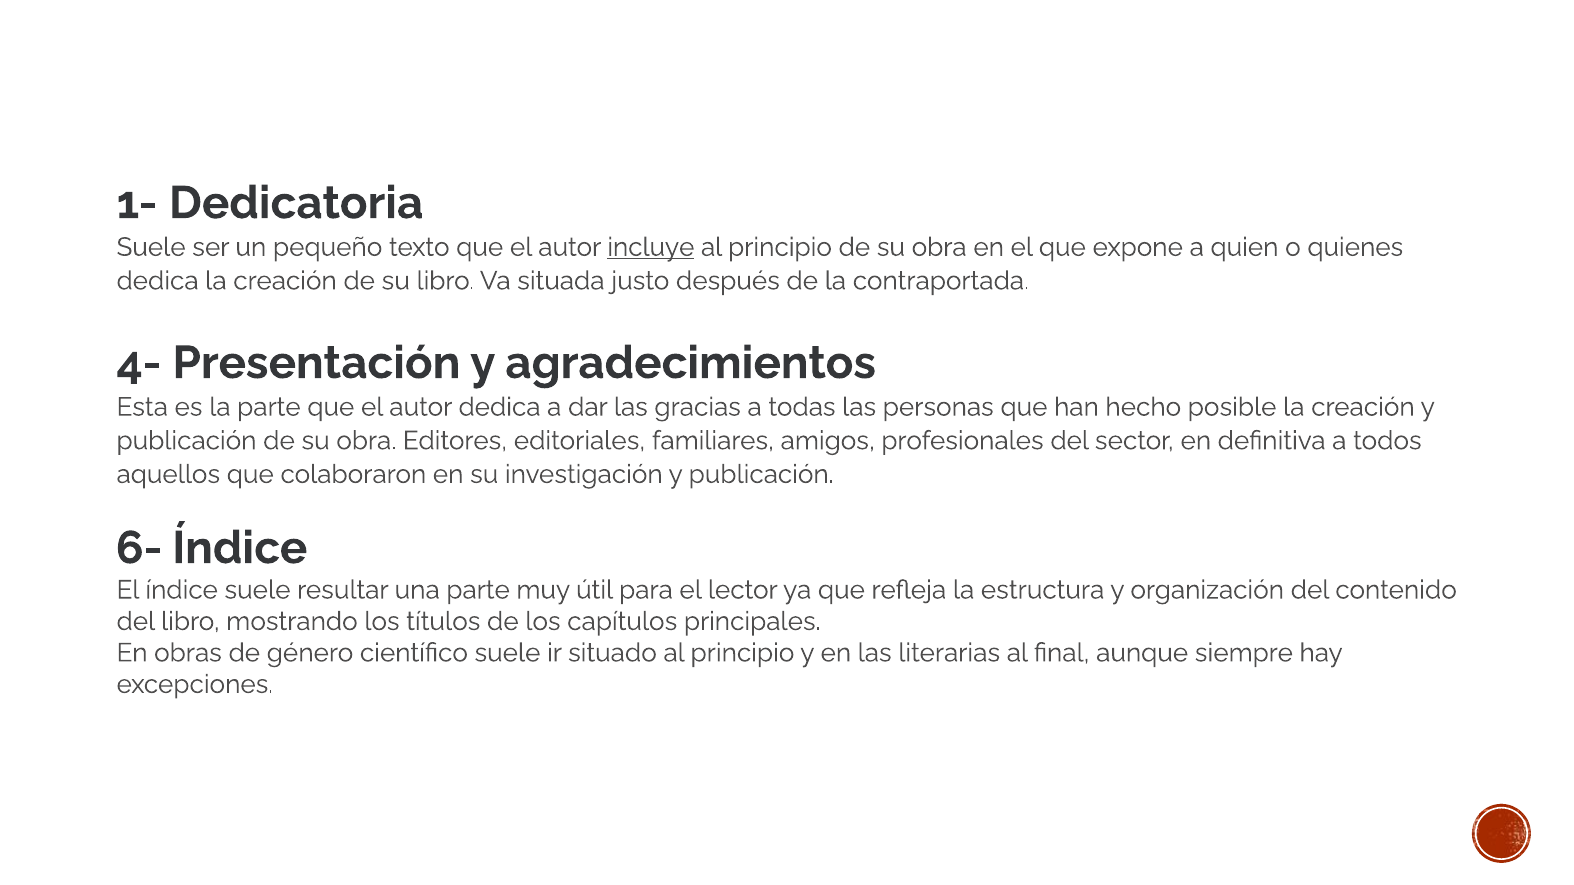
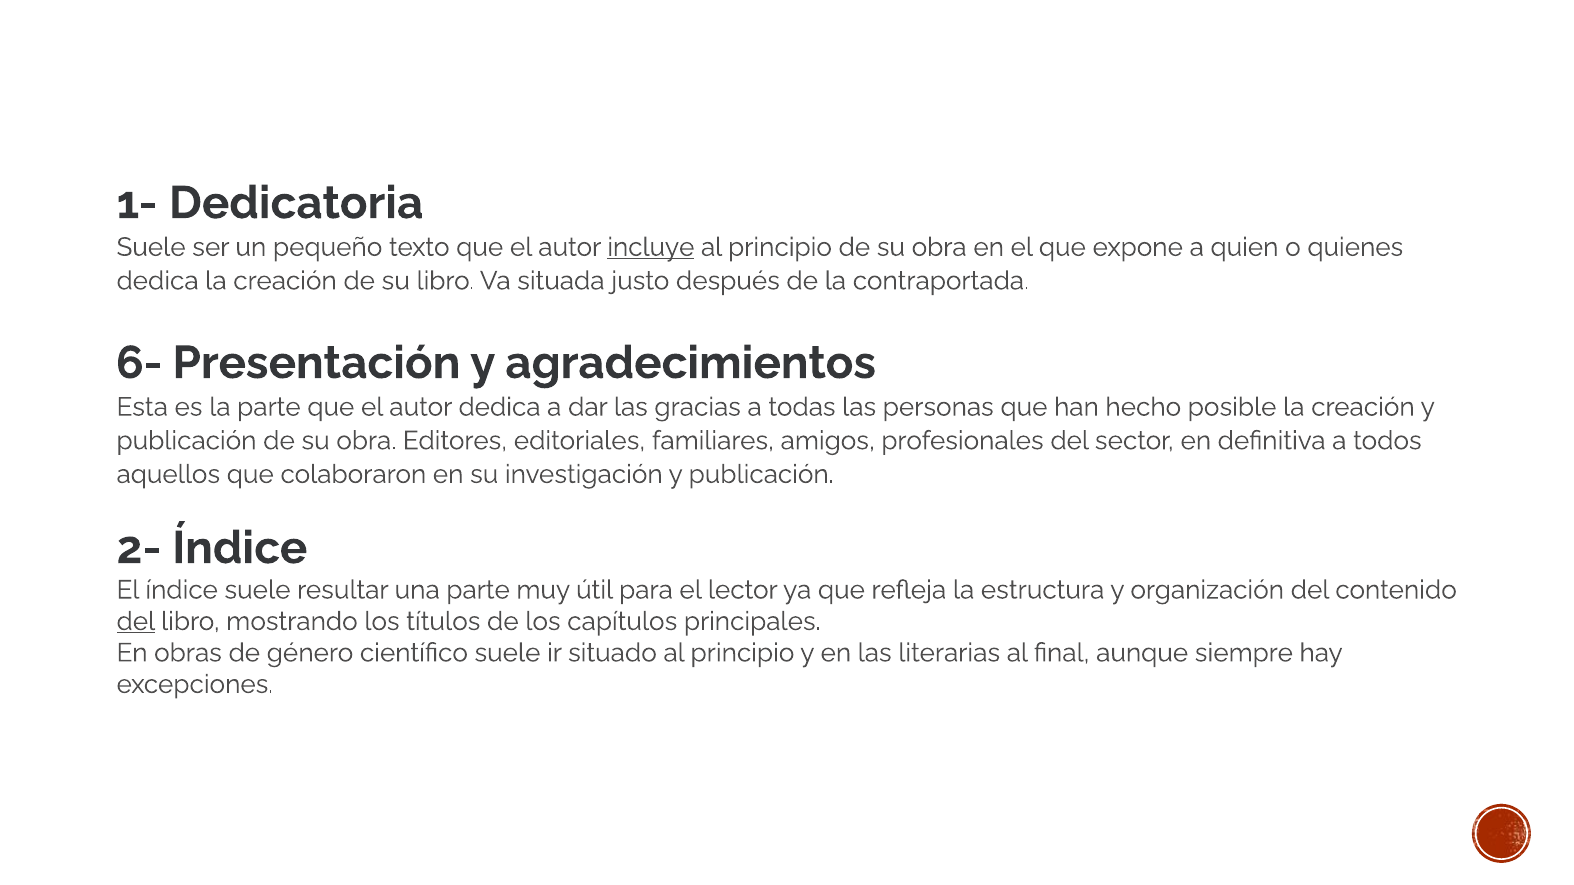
4-: 4- -> 6- (139, 363)
6-: 6- -> 2- (139, 548)
del underline: none -> present (136, 622)
